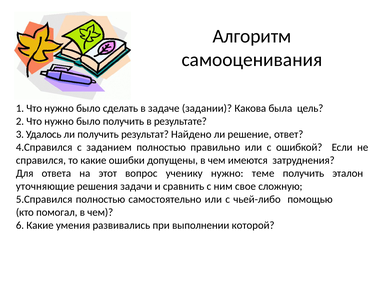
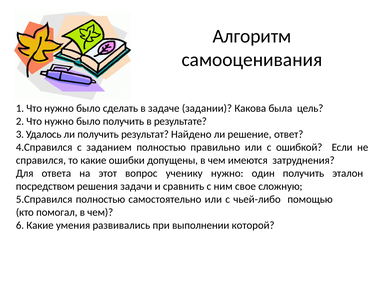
теме: теме -> один (263, 173)
уточняющие: уточняющие -> посредством (45, 186)
